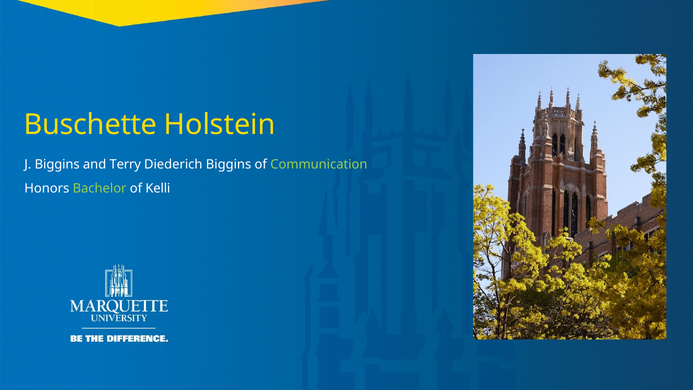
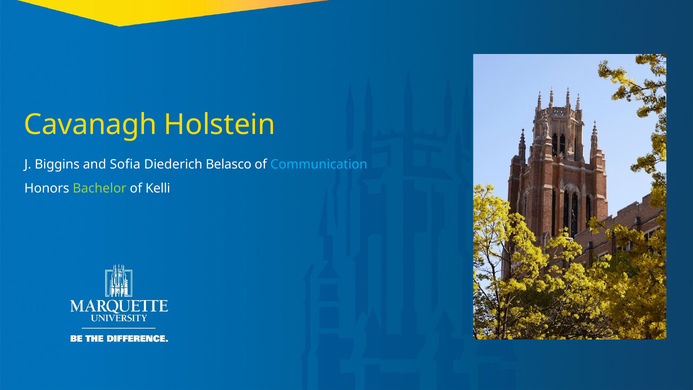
Buschette: Buschette -> Cavanagh (90, 125)
Terry: Terry -> Sofia (125, 164)
Diederich Biggins: Biggins -> Belasco (229, 164)
Communication colour: light green -> light blue (319, 164)
